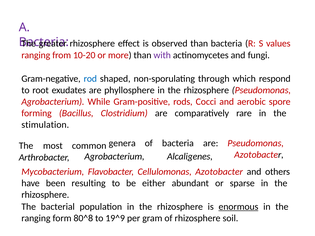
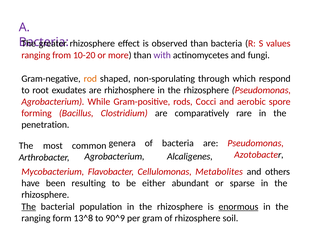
rod colour: blue -> orange (90, 79)
phyllosphere: phyllosphere -> rhizhosphere (129, 90)
stimulation: stimulation -> penetration (45, 125)
Cellulomonas Azotobacter: Azotobacter -> Metabolites (219, 172)
The underline: none -> present (29, 207)
80^8: 80^8 -> 13^8 (83, 218)
19^9: 19^9 -> 90^9 (115, 218)
